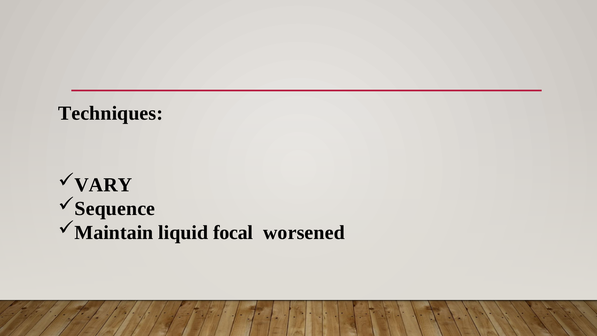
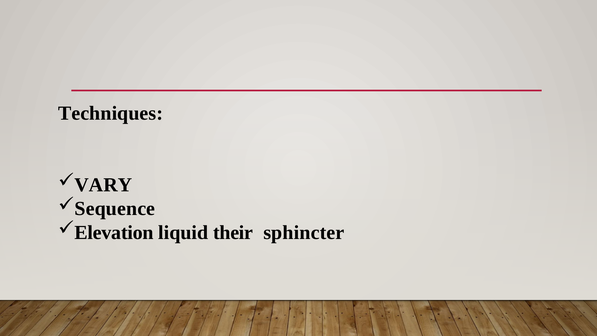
Maintain: Maintain -> Elevation (114, 232)
focal: focal -> their (233, 232)
worsened: worsened -> sphincter (304, 232)
